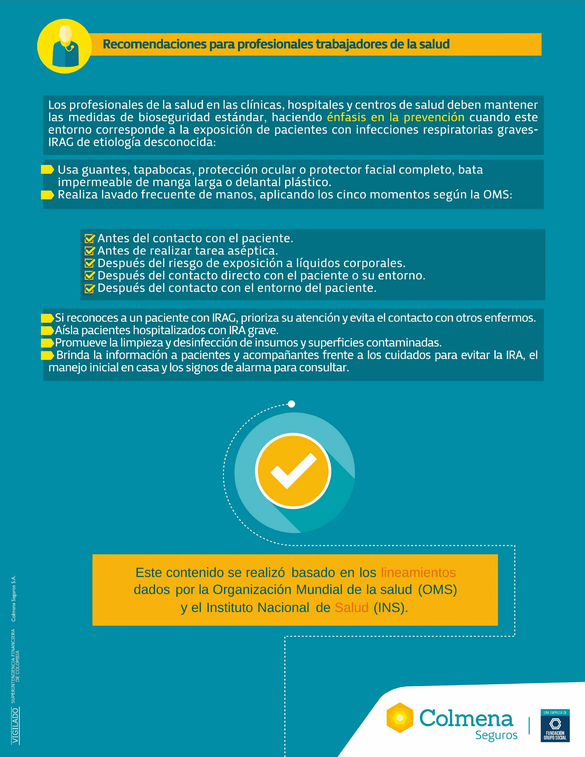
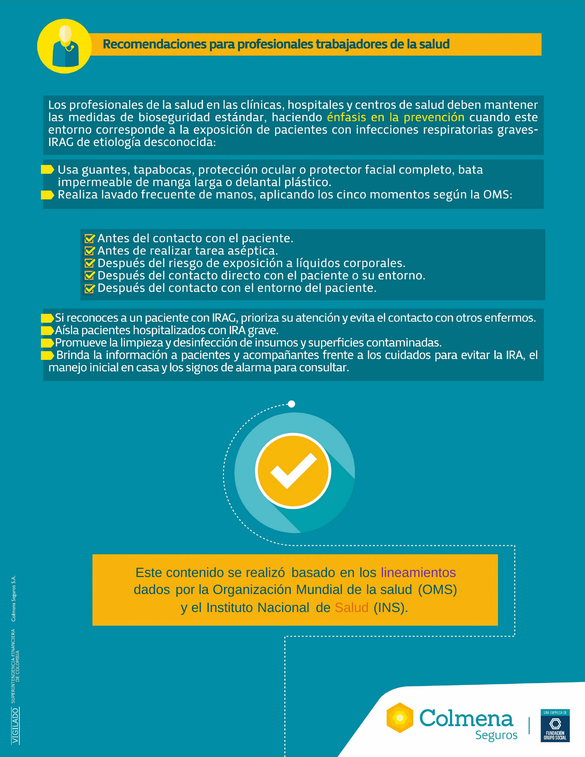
lineamientos colour: orange -> purple (419, 573)
